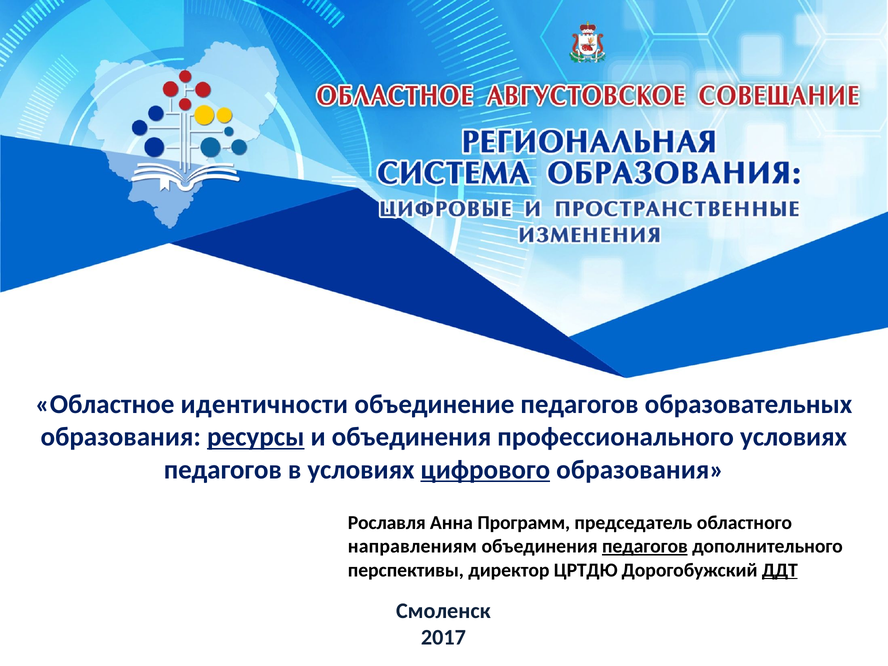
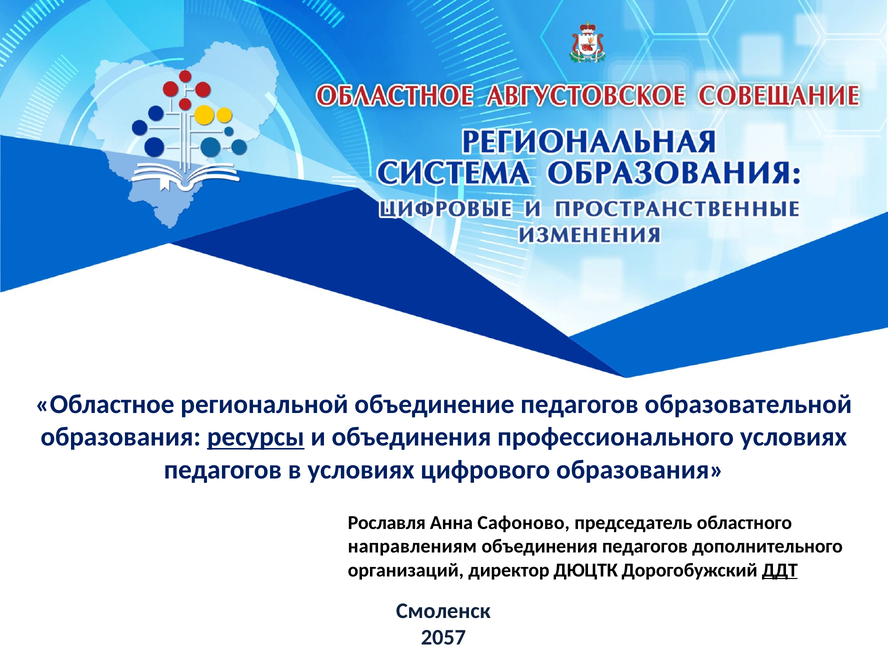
идентичности: идентичности -> региональной (264, 404)
образовательных: образовательных -> образовательной (748, 404)
цифрового underline: present -> none (485, 470)
Программ: Программ -> Сафоново (524, 523)
педагогов underline: present -> none (645, 546)
перспективы: перспективы -> организаций (406, 570)
ЦРТДЮ: ЦРТДЮ -> ДЮЦТК (586, 570)
2017: 2017 -> 2057 (443, 638)
